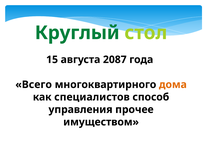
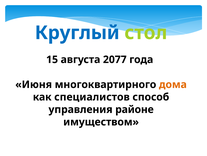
Круглый colour: green -> blue (77, 33)
2087: 2087 -> 2077 (115, 59)
Всего: Всего -> Июня (34, 84)
прочее: прочее -> районе (134, 109)
